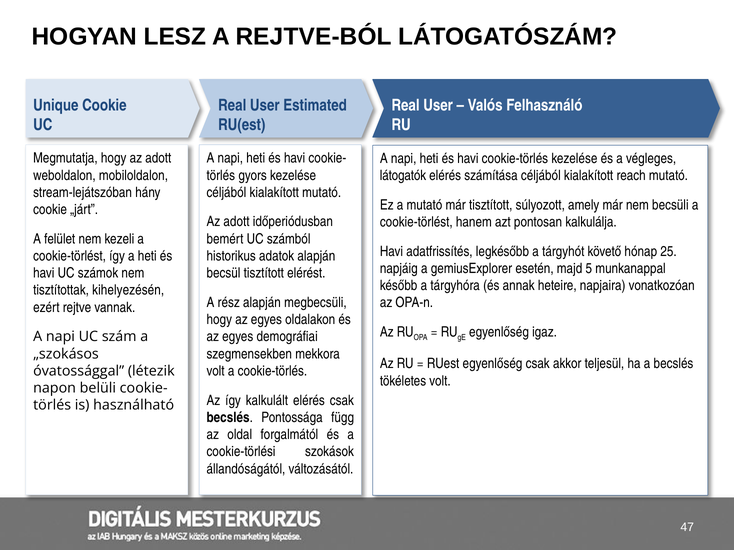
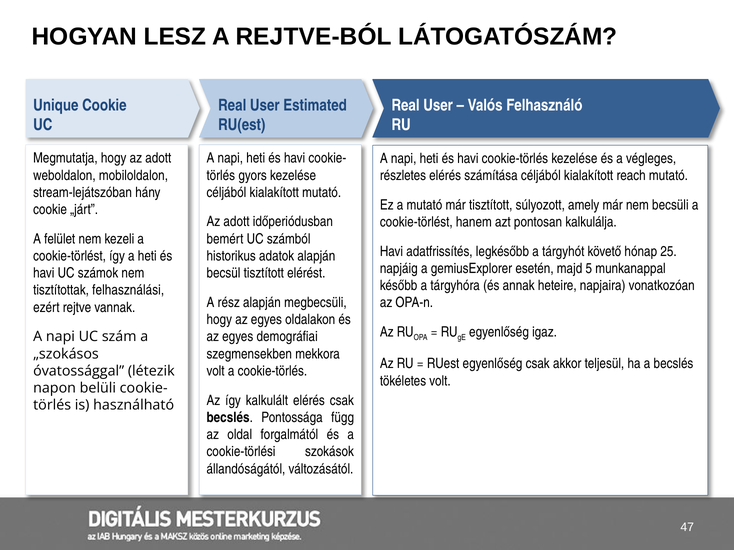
látogatók: látogatók -> részletes (403, 176)
kihelyezésén: kihelyezésén -> felhasználási (128, 291)
